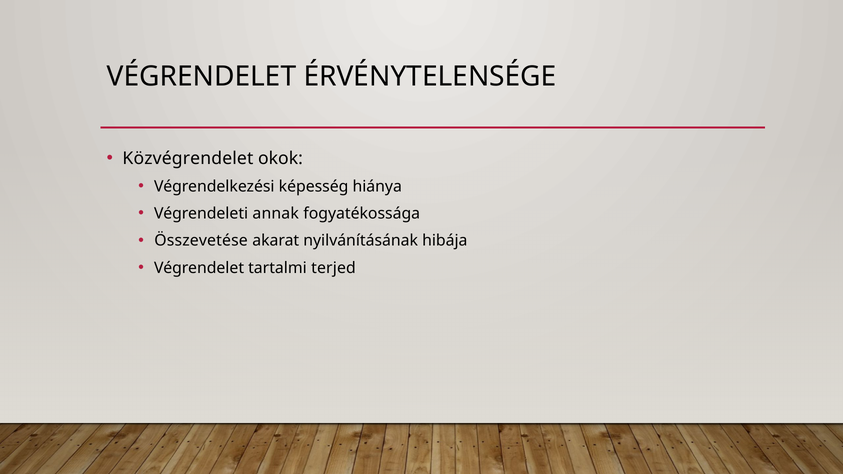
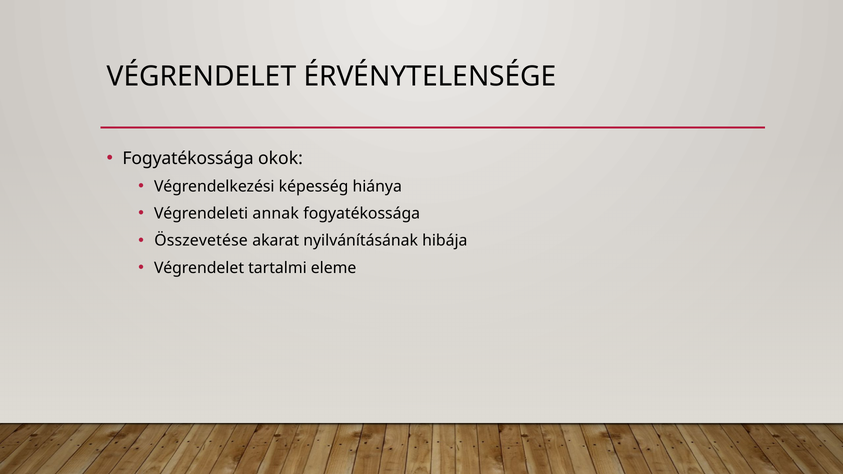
Közvégrendelet: Közvégrendelet -> Fogyatékossága (188, 159)
terjed: terjed -> eleme (334, 268)
